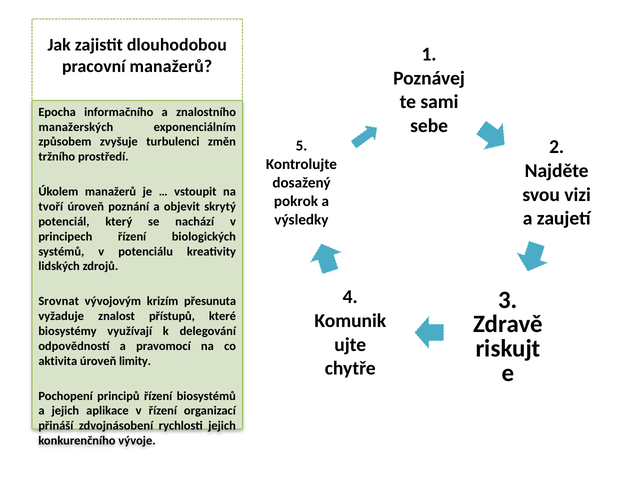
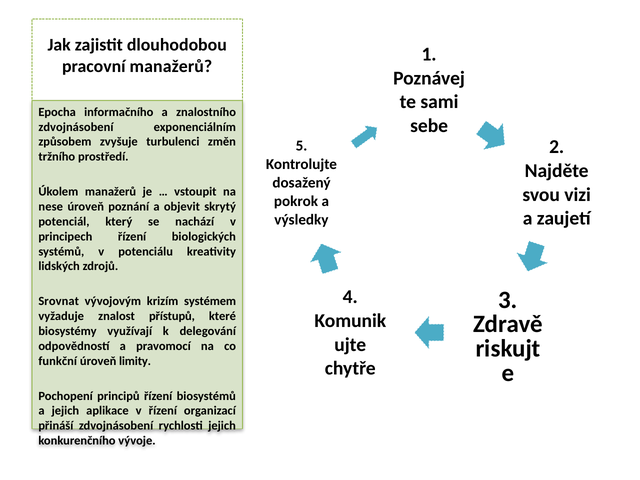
manažerských: manažerských -> zdvojnásobení (76, 127)
tvoří: tvoří -> nese (51, 207)
přesunuta: přesunuta -> systémem (210, 301)
aktivita: aktivita -> funkční (58, 361)
